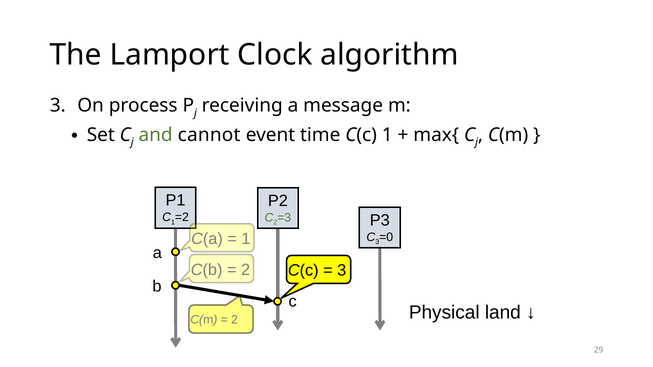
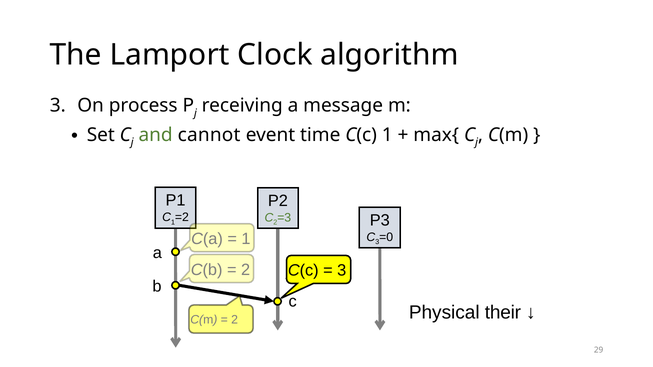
land: land -> their (503, 313)
